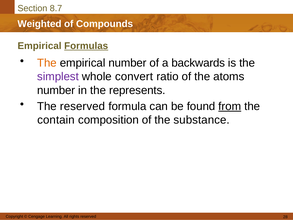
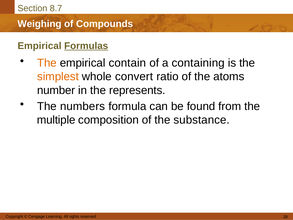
Weighted: Weighted -> Weighing (39, 24)
empirical number: number -> contain (127, 63)
backwards: backwards -> containing (198, 63)
simplest colour: purple -> orange (58, 77)
The reserved: reserved -> numbers (83, 106)
from underline: present -> none (230, 106)
contain: contain -> multiple (56, 120)
